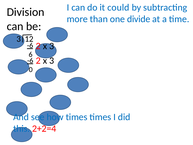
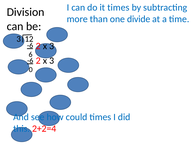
it could: could -> times (118, 7)
how times: times -> could (77, 117)
